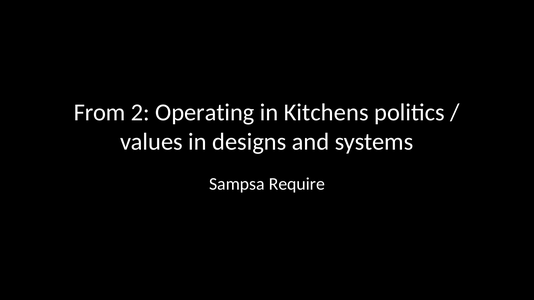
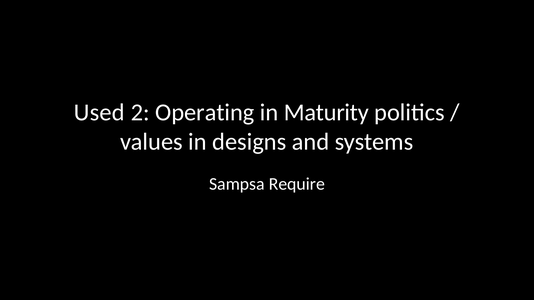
From: From -> Used (99, 113)
Kitchens: Kitchens -> Maturity (326, 113)
